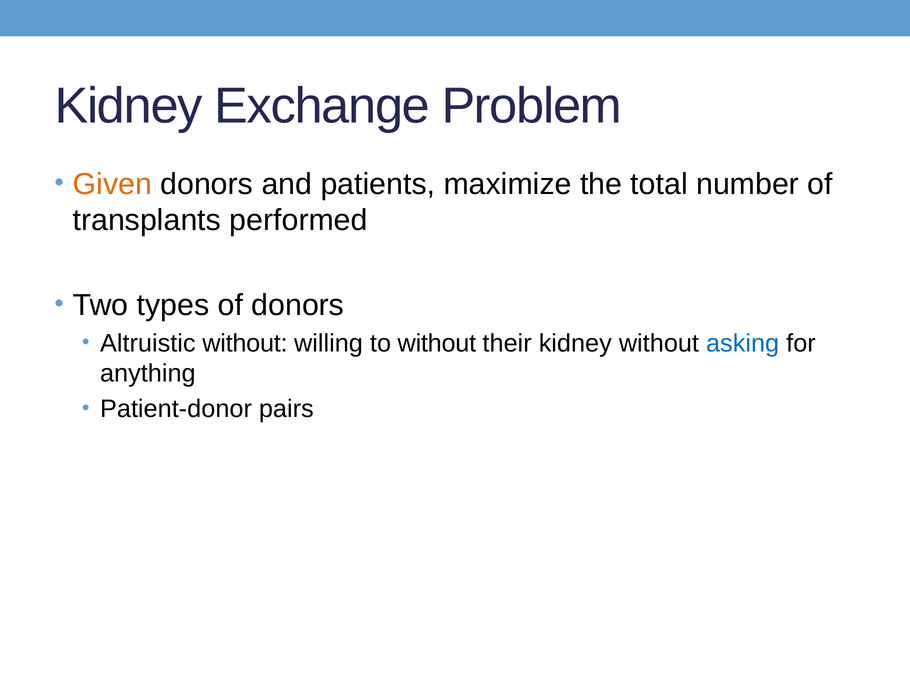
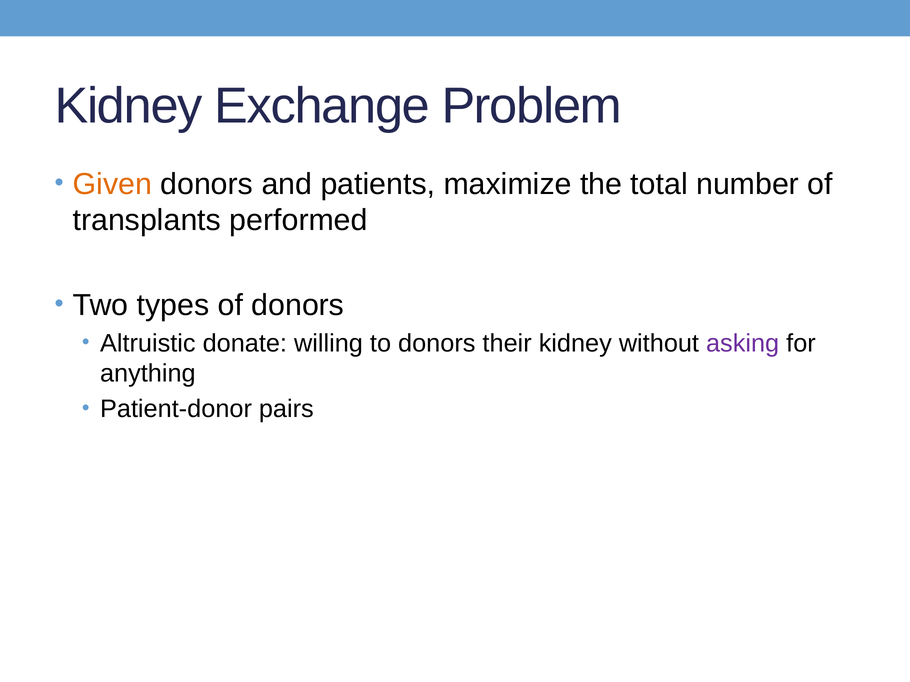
Altruistic without: without -> donate (245, 344)
to without: without -> donors (437, 344)
asking colour: blue -> purple (743, 344)
